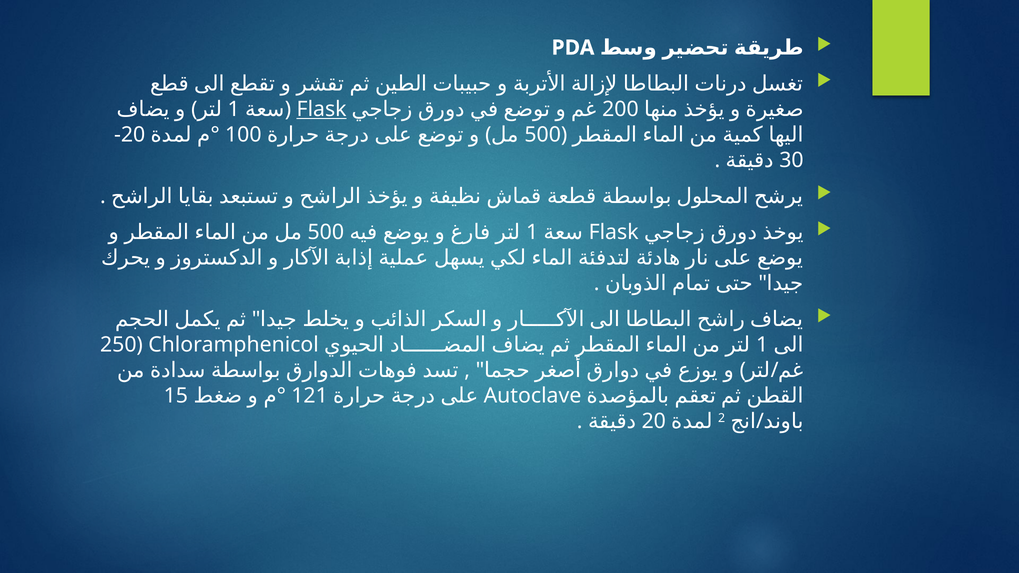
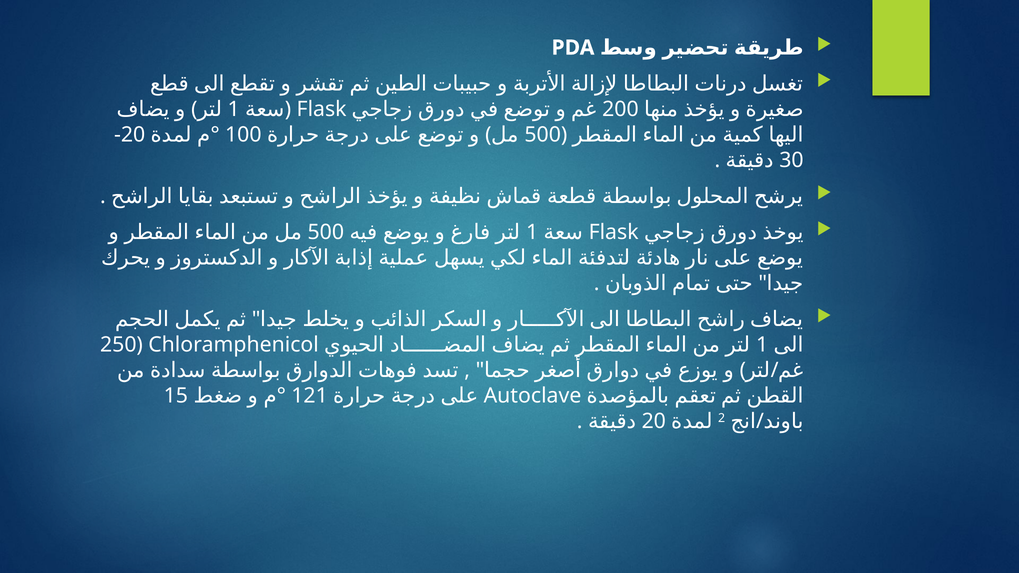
Flask underline: present -> none (322, 109)
